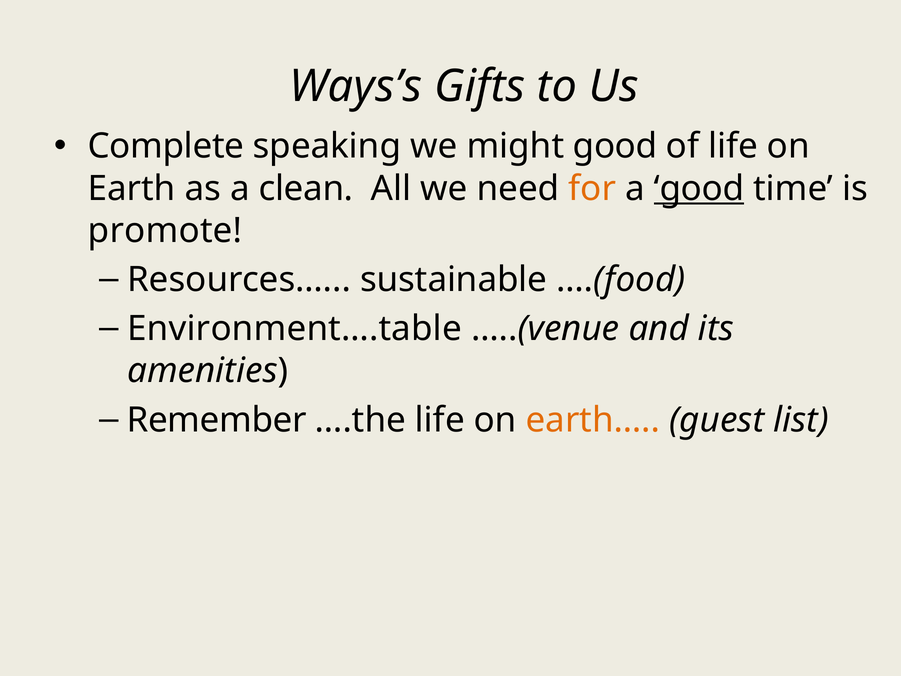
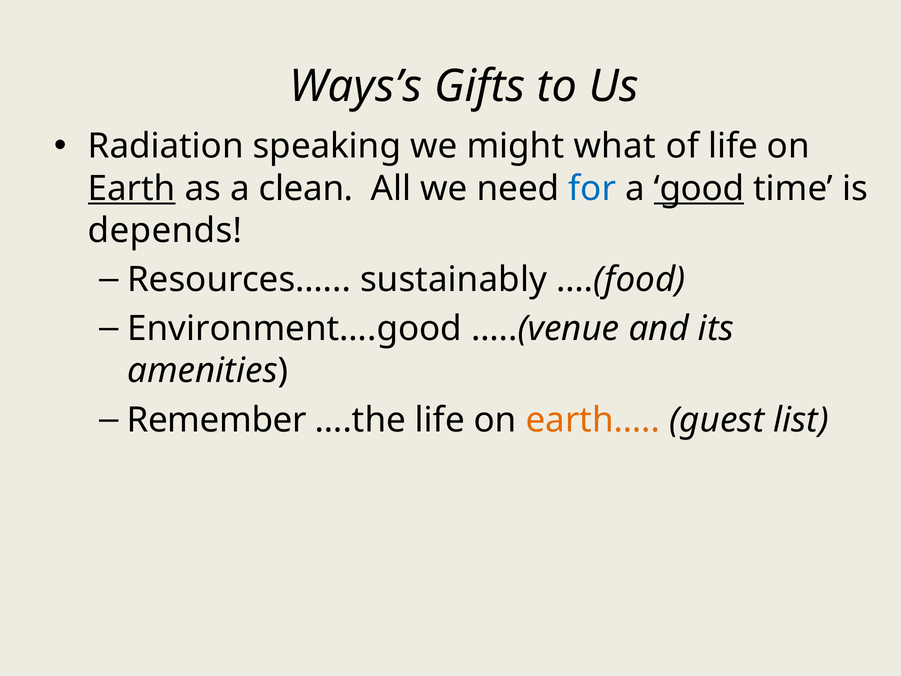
Complete: Complete -> Radiation (166, 146)
might good: good -> what (615, 146)
Earth underline: none -> present (132, 188)
for colour: orange -> blue (592, 188)
promote: promote -> depends (165, 230)
sustainable: sustainable -> sustainably (454, 280)
Environment….table: Environment….table -> Environment….good (295, 329)
